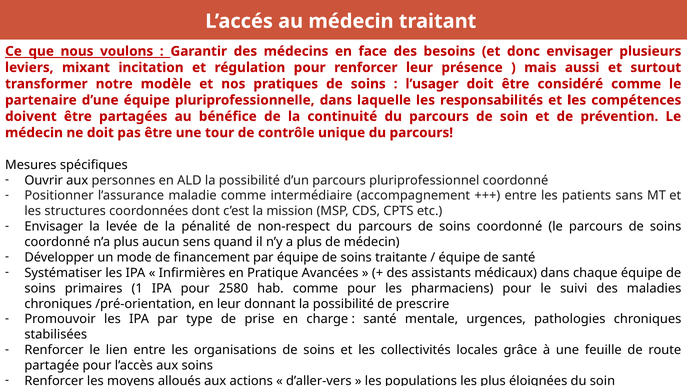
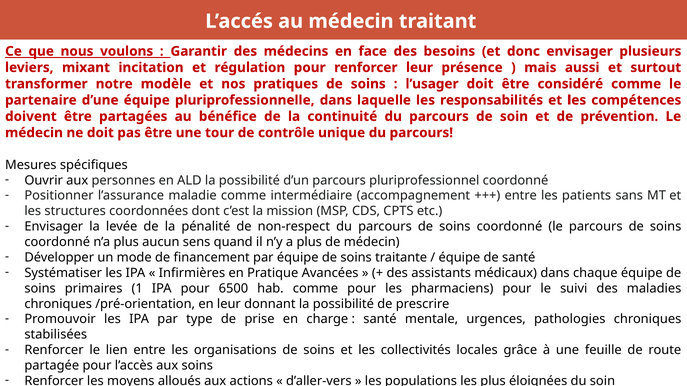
2580: 2580 -> 6500 (233, 289)
